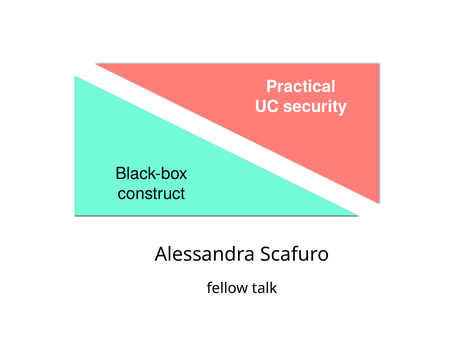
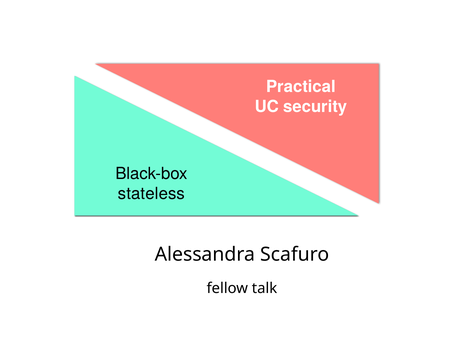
construct: construct -> stateless (151, 194)
